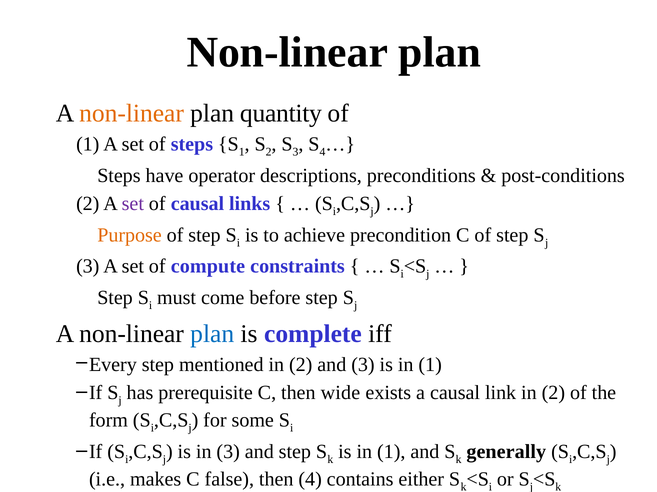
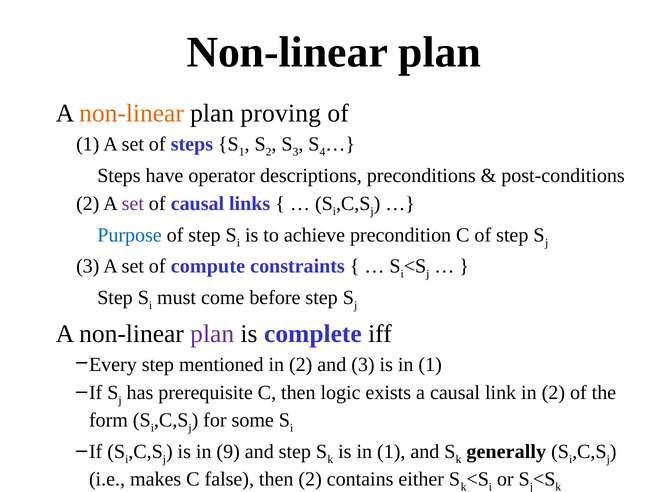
quantity: quantity -> proving (281, 113)
Purpose colour: orange -> blue (129, 235)
plan colour: blue -> purple (212, 334)
wide: wide -> logic (341, 393)
in 3: 3 -> 9 (228, 452)
then 4: 4 -> 2 (310, 480)
